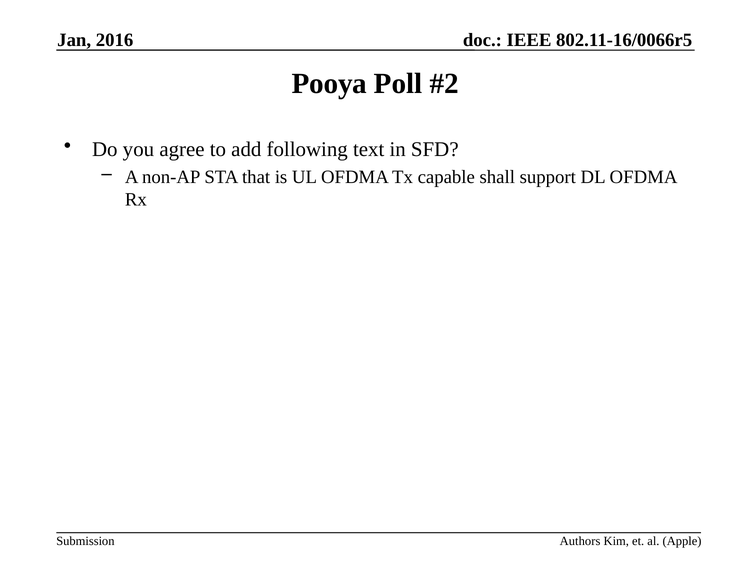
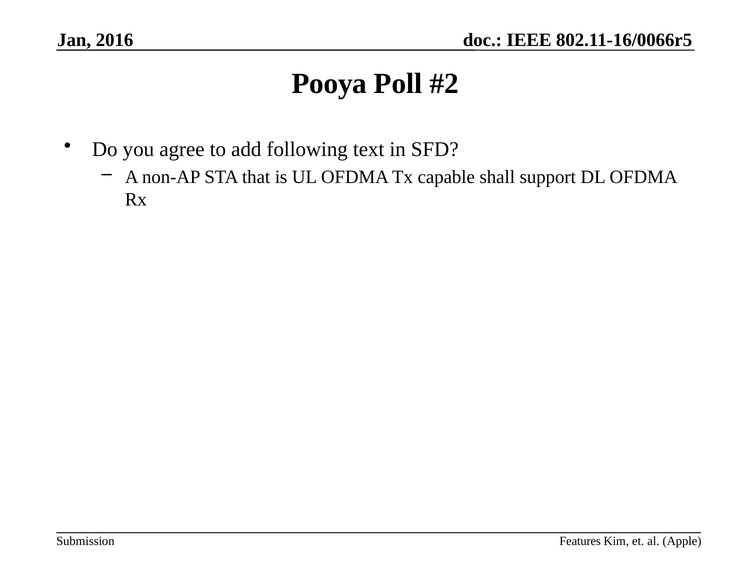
Authors: Authors -> Features (580, 540)
